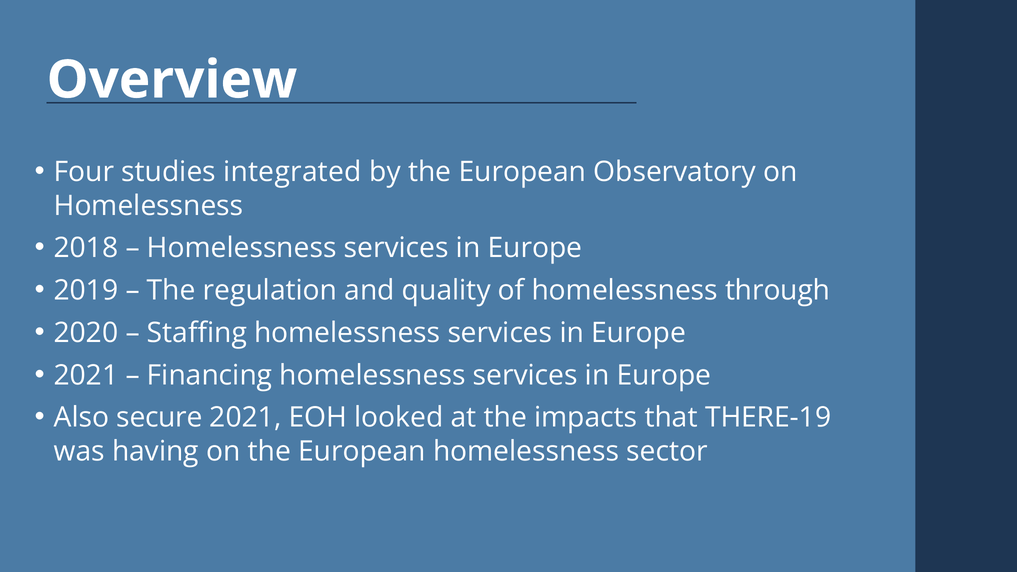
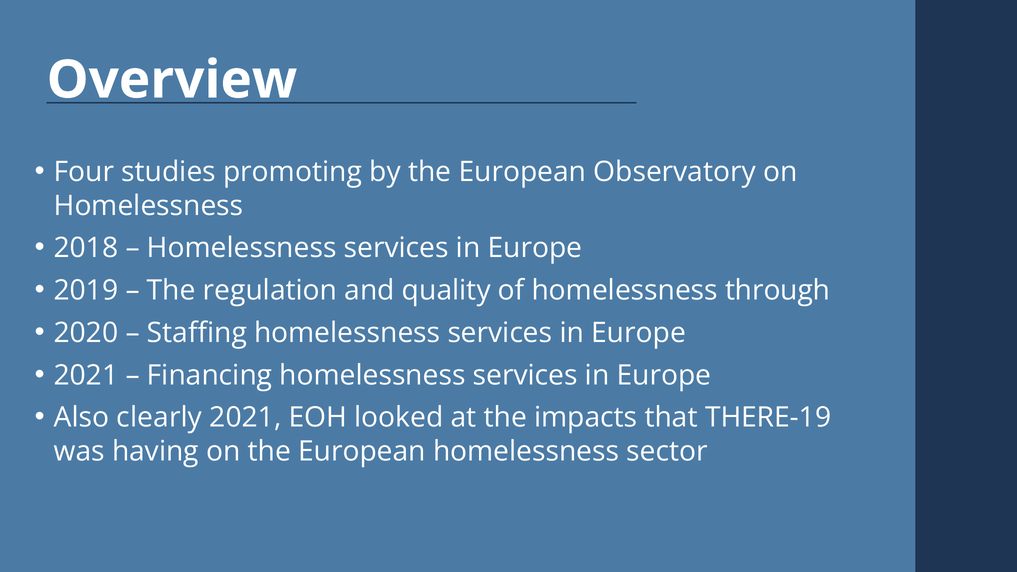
integrated: integrated -> promoting (293, 172)
secure: secure -> clearly (159, 418)
